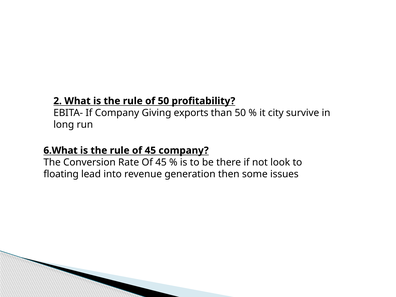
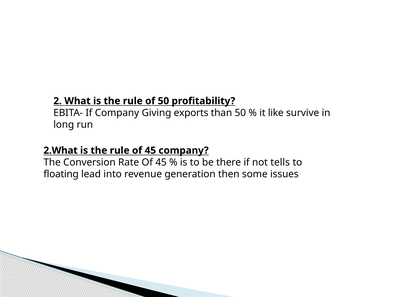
city: city -> like (276, 113)
6.What: 6.What -> 2.What (61, 150)
look: look -> tells (280, 162)
